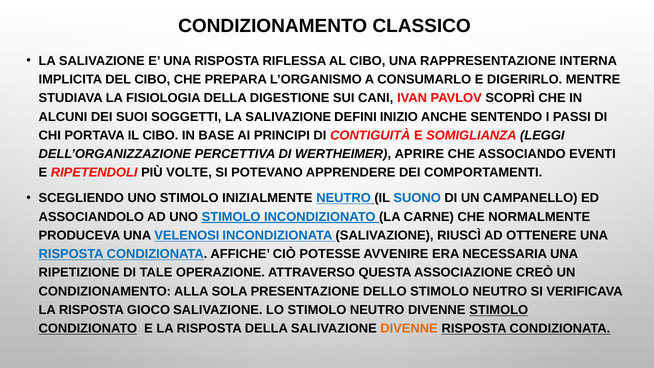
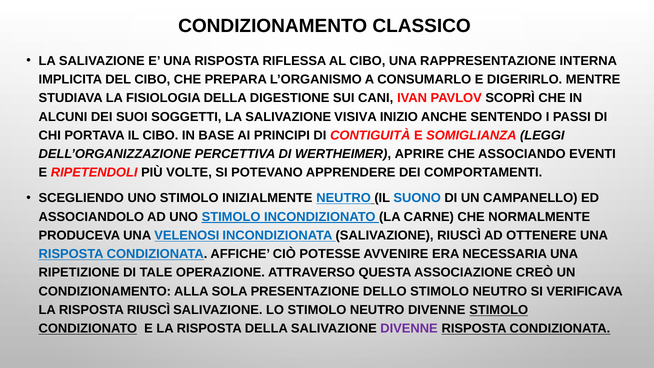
DEFINI: DEFINI -> VISIVA (356, 117)
RISPOSTA GIOCO: GIOCO -> RIUSCÌ (149, 310)
DIVENNE colour: orange -> purple (409, 328)
